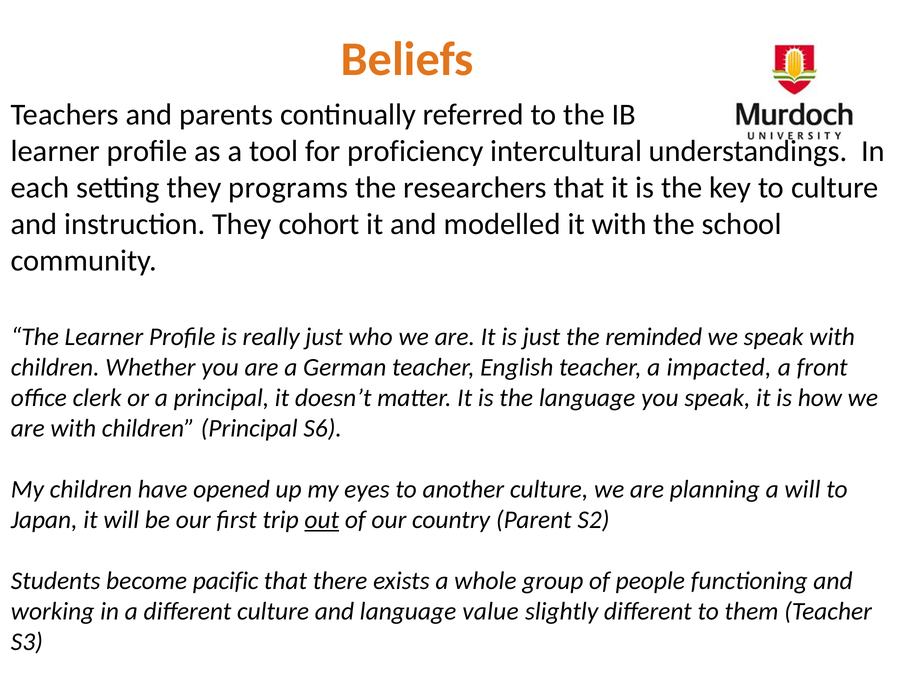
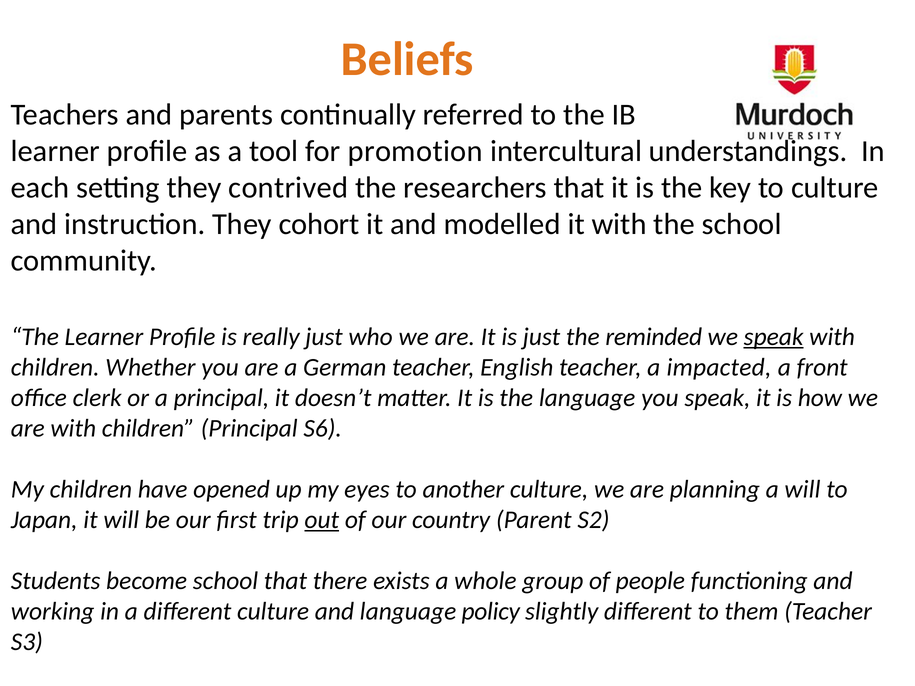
proficiency: proficiency -> promotion (415, 151)
programs: programs -> contrived (288, 188)
speak underline: none -> present (774, 337)
become pacific: pacific -> school (226, 581)
value: value -> policy (491, 611)
